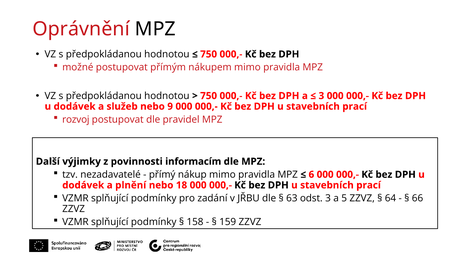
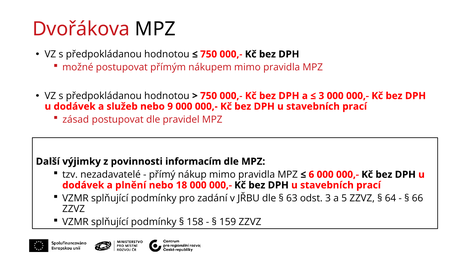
Oprávnění: Oprávnění -> Dvořákova (81, 29)
rozvoj: rozvoj -> zásad (76, 119)
